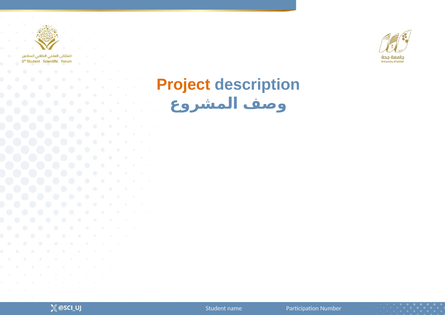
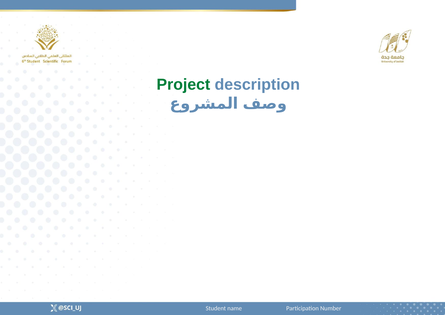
Project colour: orange -> green (183, 84)
